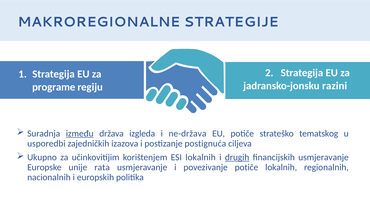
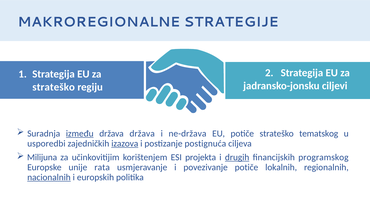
razini: razini -> ciljevi (335, 86)
programe: programe -> strateško (54, 87)
država izgleda: izgleda -> država (142, 134)
izazova underline: none -> present (125, 144)
Ukupno: Ukupno -> Milijuna (42, 157)
ESI lokalnih: lokalnih -> projekta (201, 157)
financijskih usmjeravanje: usmjeravanje -> programskog (323, 157)
nacionalnih underline: none -> present (49, 177)
